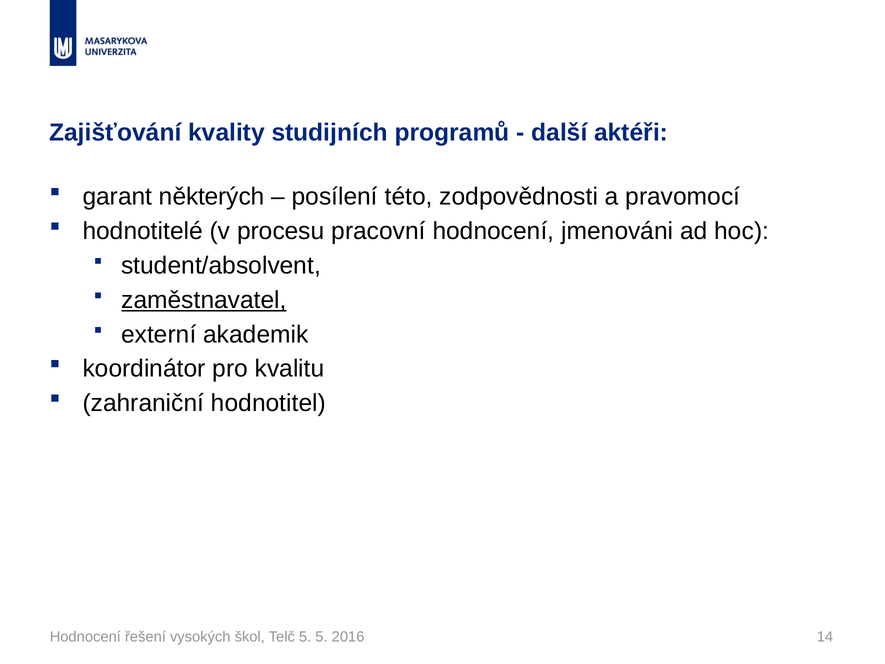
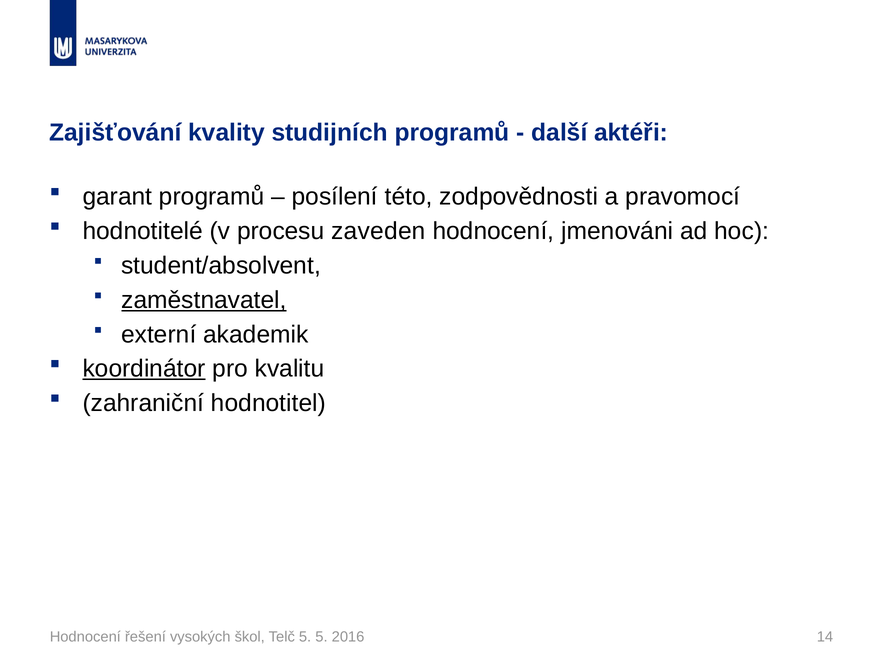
garant některých: některých -> programů (212, 197)
pracovní: pracovní -> zaveden (378, 231)
koordinátor underline: none -> present (144, 369)
